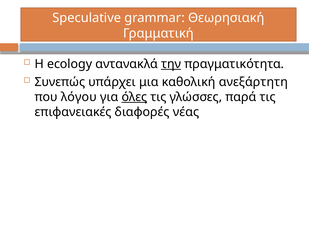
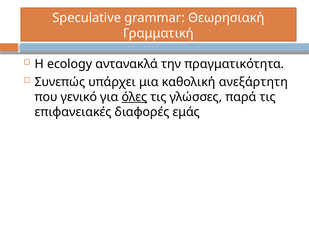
την underline: present -> none (171, 64)
λόγου: λόγου -> γενικό (79, 97)
νέας: νέας -> εμάς (186, 112)
